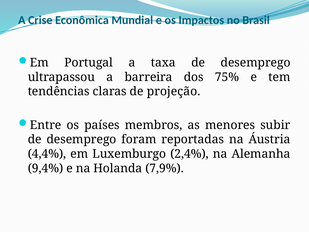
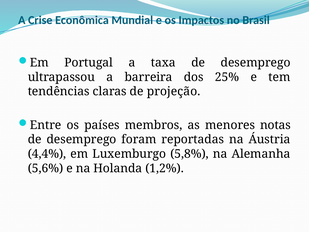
75%: 75% -> 25% (227, 77)
subir: subir -> notas (275, 125)
2,4%: 2,4% -> 5,8% (190, 154)
9,4%: 9,4% -> 5,6% (46, 168)
7,9%: 7,9% -> 1,2% (165, 168)
